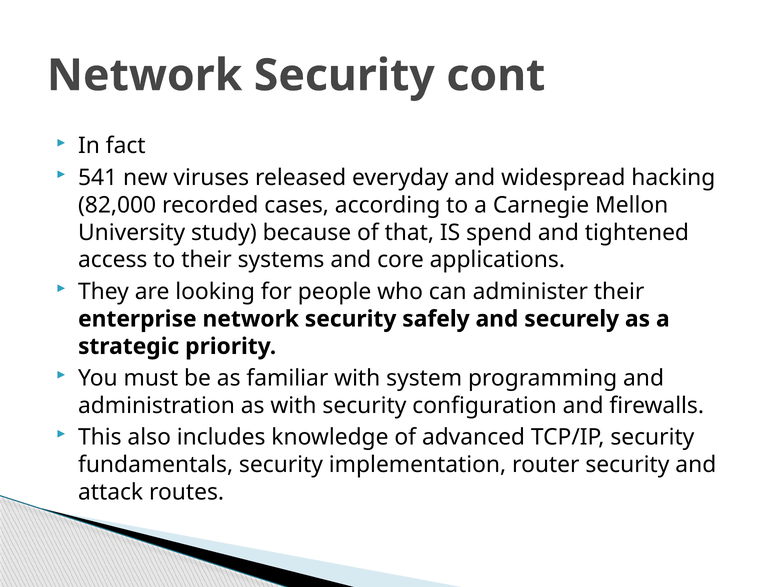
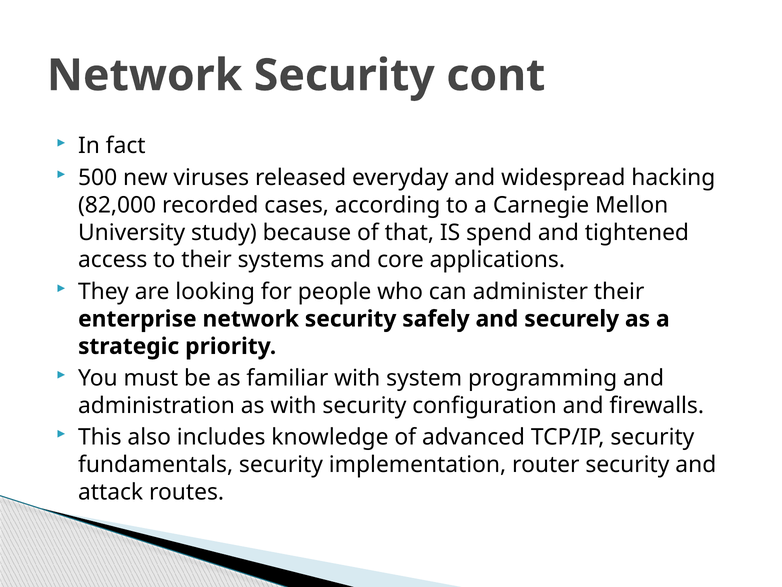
541: 541 -> 500 (98, 178)
